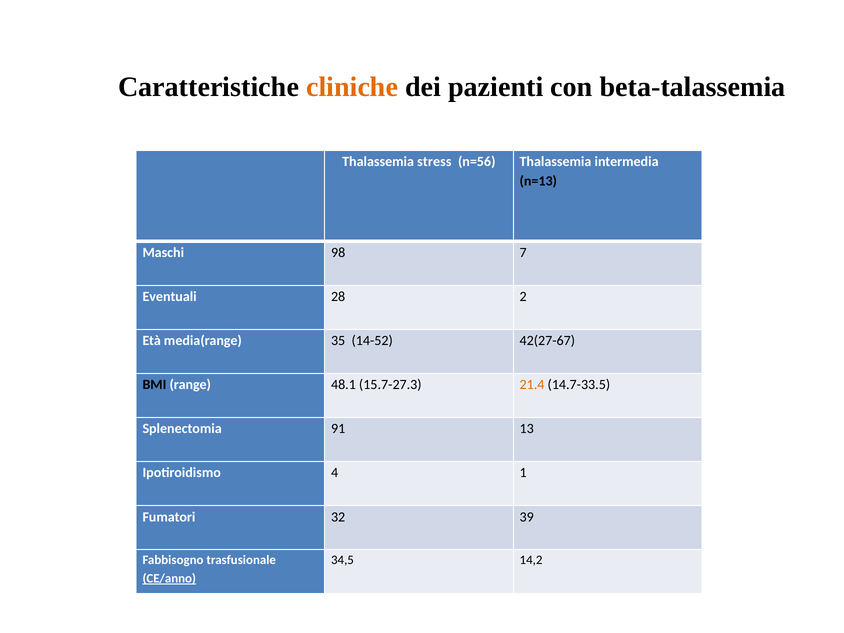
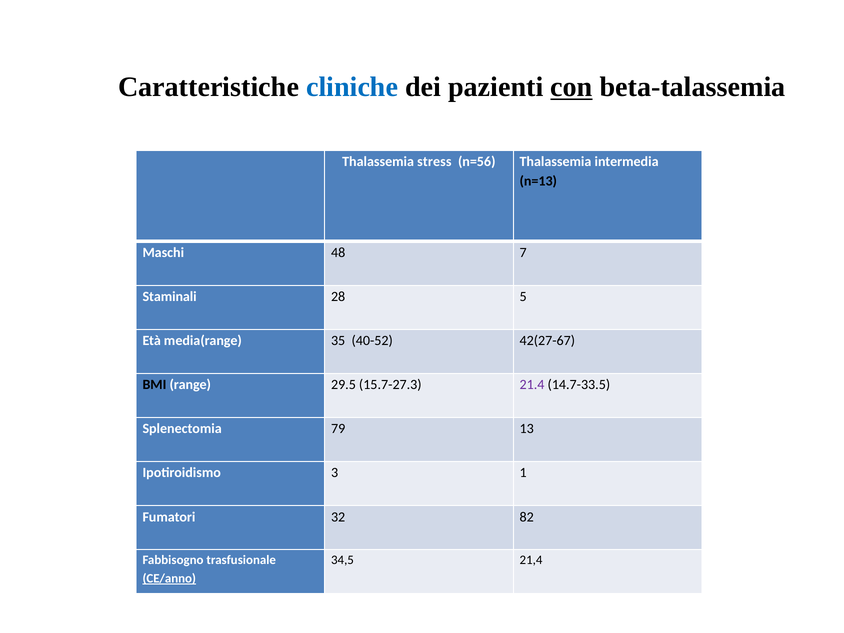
cliniche colour: orange -> blue (352, 87)
con underline: none -> present (571, 87)
98: 98 -> 48 (338, 253)
Eventuali: Eventuali -> Staminali (170, 297)
2: 2 -> 5 (523, 297)
14-52: 14-52 -> 40-52 (372, 341)
48.1: 48.1 -> 29.5 (343, 385)
21.4 colour: orange -> purple (532, 385)
91: 91 -> 79 (338, 429)
4: 4 -> 3 (335, 473)
39: 39 -> 82 (527, 517)
14,2: 14,2 -> 21,4 (531, 560)
